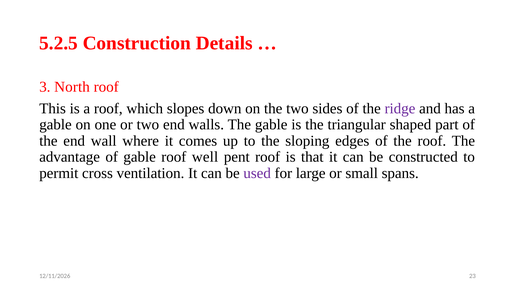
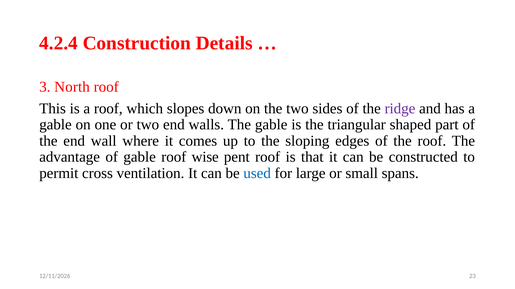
5.2.5: 5.2.5 -> 4.2.4 (59, 43)
well: well -> wise (205, 157)
used colour: purple -> blue (257, 174)
